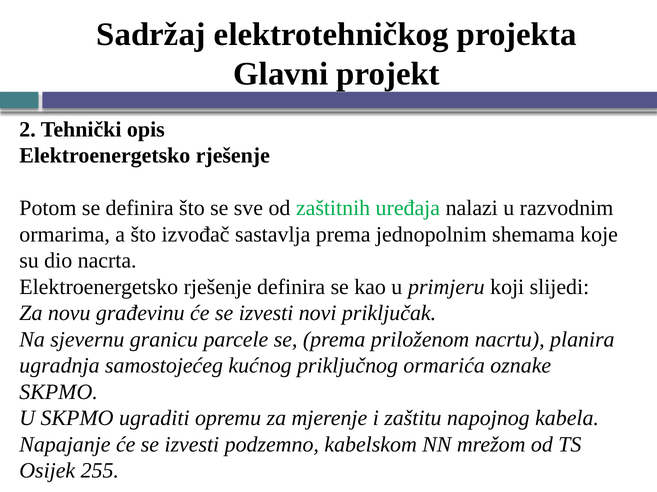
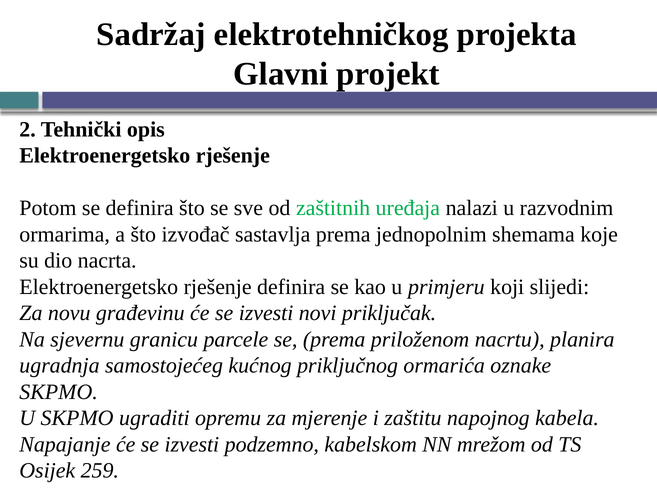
255: 255 -> 259 (100, 471)
